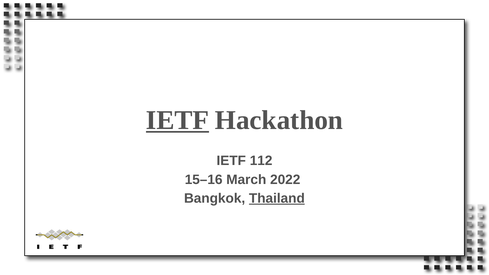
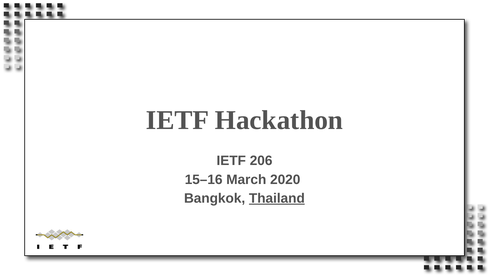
IETF underline: present -> none (178, 120)
112: 112 -> 206 (261, 161)
2022: 2022 -> 2020 (285, 180)
